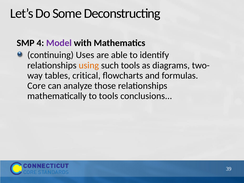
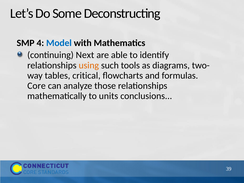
Model colour: purple -> blue (59, 43)
Uses: Uses -> Next (85, 55)
to tools: tools -> units (109, 96)
